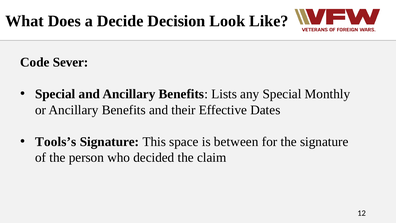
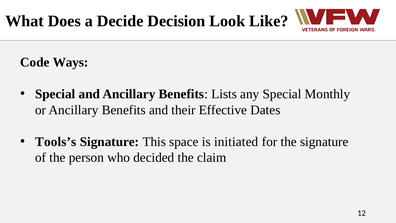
Sever: Sever -> Ways (71, 62)
between: between -> initiated (236, 141)
